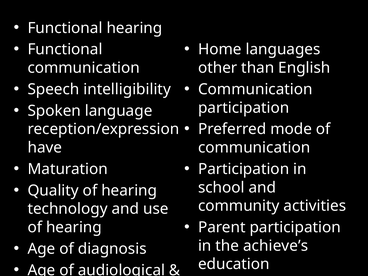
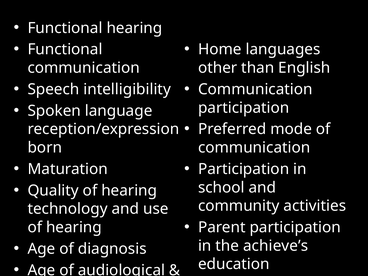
have: have -> born (45, 148)
